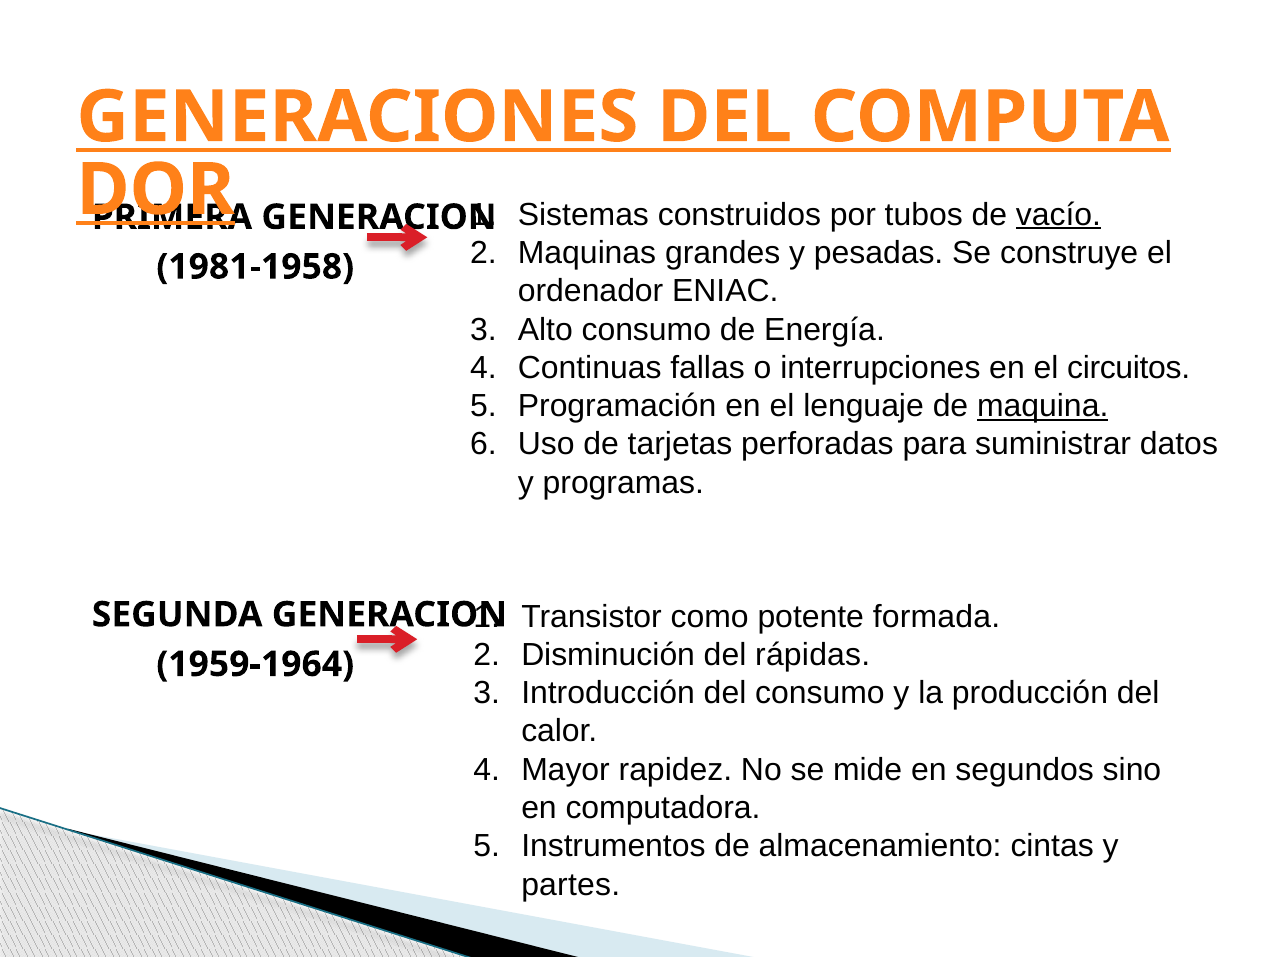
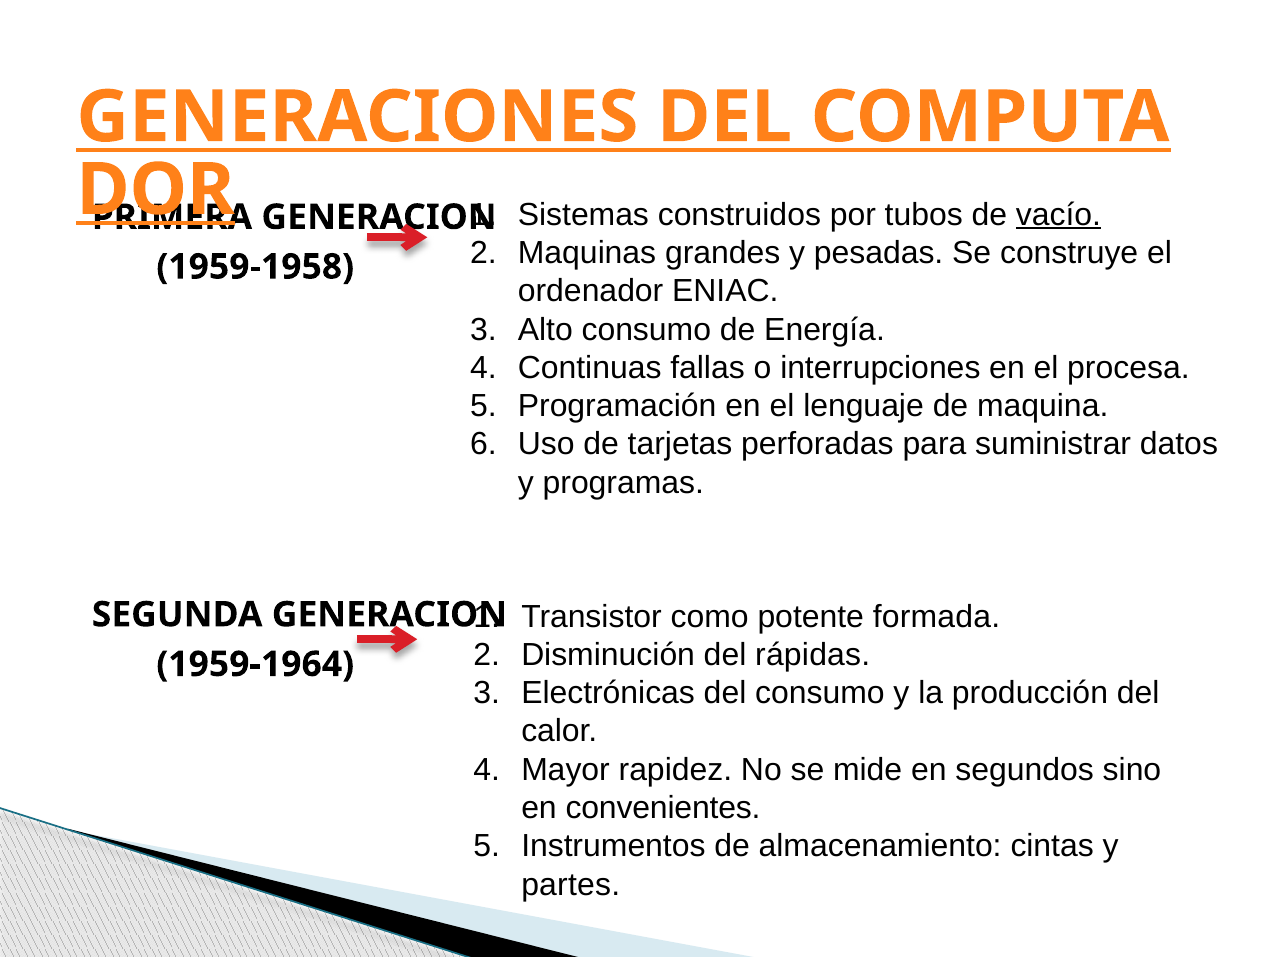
1981-1958: 1981-1958 -> 1959-1958 (255, 267)
circuitos: circuitos -> procesa (1128, 368)
maquina underline: present -> none (1043, 406)
Introducción: Introducción -> Electrónicas (608, 694)
computadora: computadora -> convenientes (663, 809)
